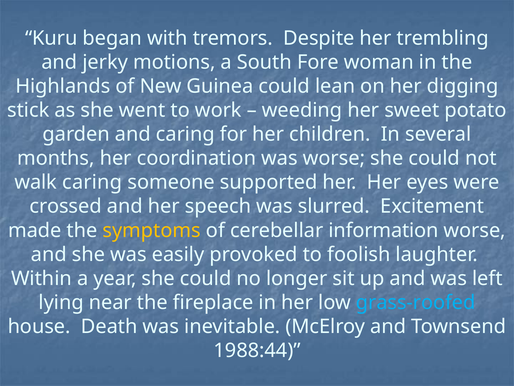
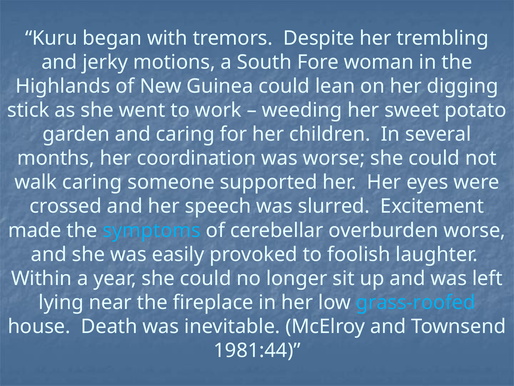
symptoms colour: yellow -> light blue (152, 230)
information: information -> overburden (383, 230)
1988:44: 1988:44 -> 1981:44 (257, 350)
